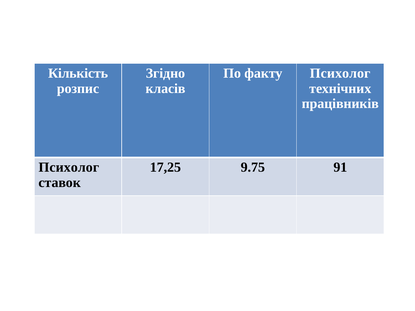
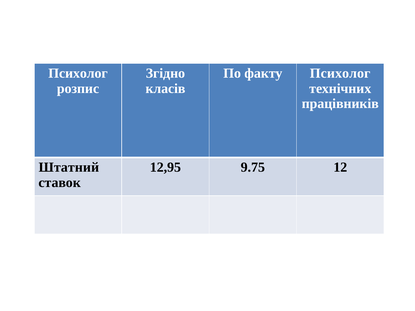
Кількість: Кількість -> Психолог (78, 73)
Психолог: Психолог -> Штатний (69, 167)
17,25: 17,25 -> 12,95 (165, 167)
91: 91 -> 12 (340, 167)
